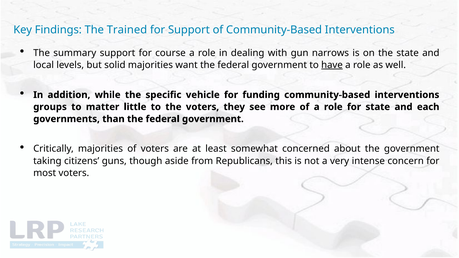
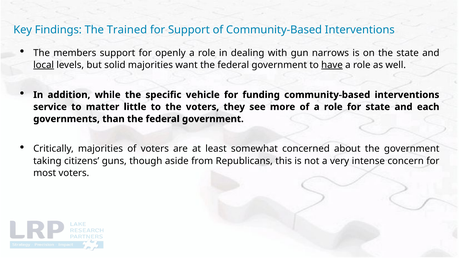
summary: summary -> members (75, 53)
course: course -> openly (170, 53)
local underline: none -> present (44, 65)
groups: groups -> service (50, 107)
